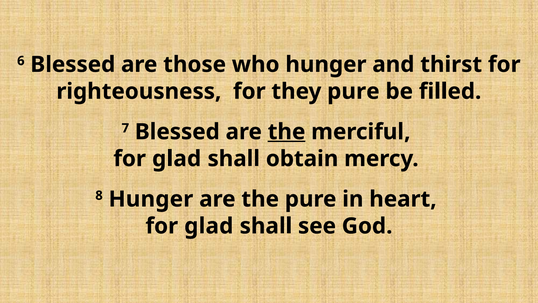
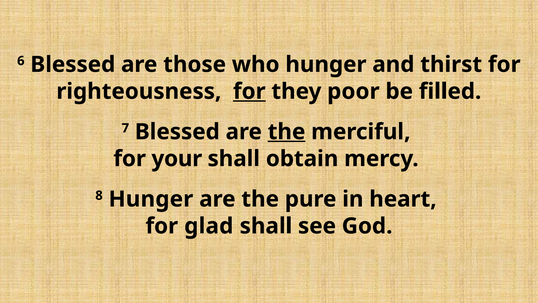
for underline: none -> present (249, 91)
they pure: pure -> poor (353, 91)
glad: glad -> your (177, 159)
